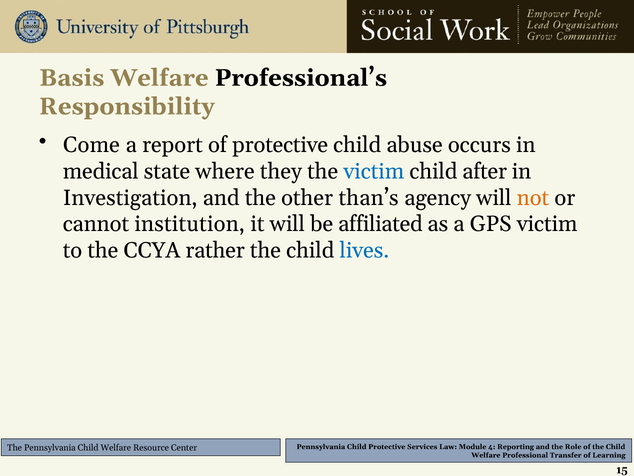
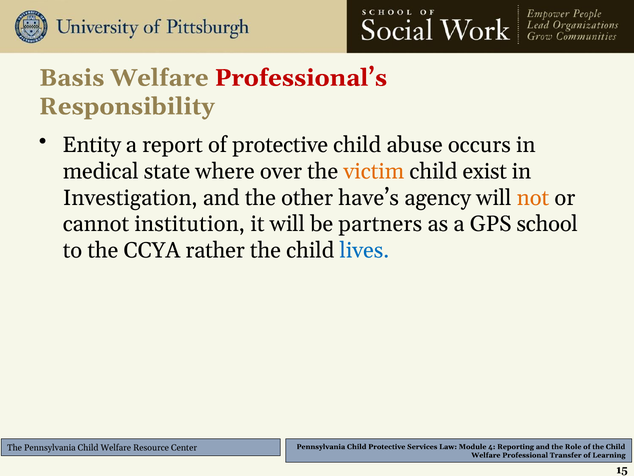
Professional’s colour: black -> red (301, 78)
Come: Come -> Entity (92, 145)
they: they -> over (281, 171)
victim colour: blue -> orange (374, 171)
after: after -> exist (485, 171)
than’s: than’s -> have’s (369, 198)
affiliated: affiliated -> partners (380, 224)
GPS victim: victim -> school (547, 224)
